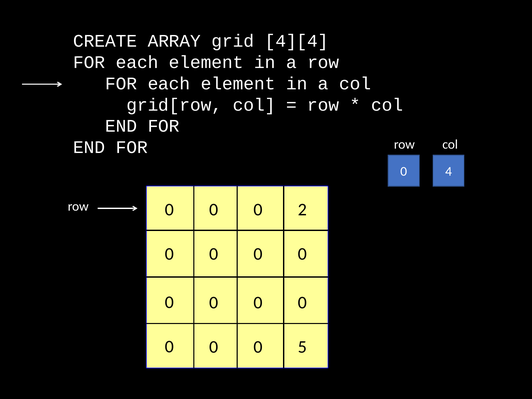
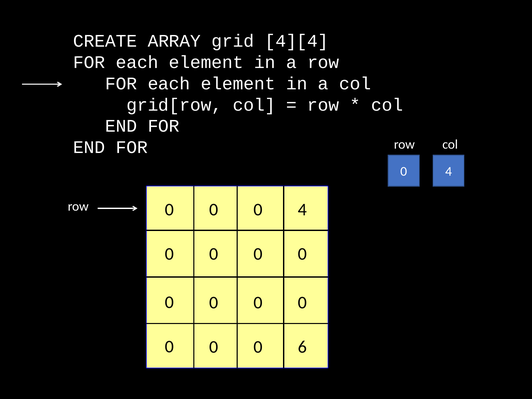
0 2: 2 -> 4 (302, 210)
5: 5 -> 6 (302, 347)
